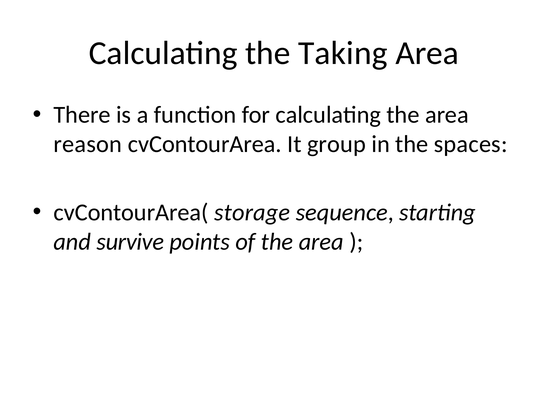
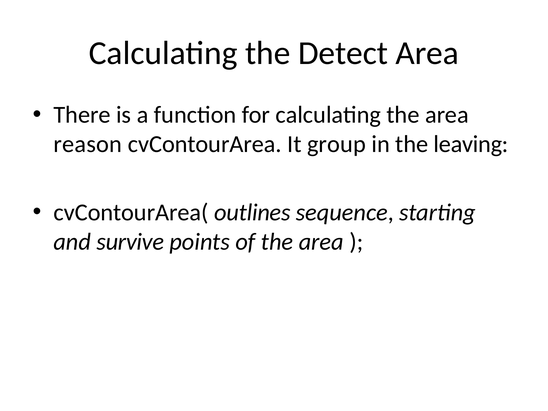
Taking: Taking -> Detect (343, 53)
spaces: spaces -> leaving (471, 144)
storage: storage -> outlines (252, 212)
